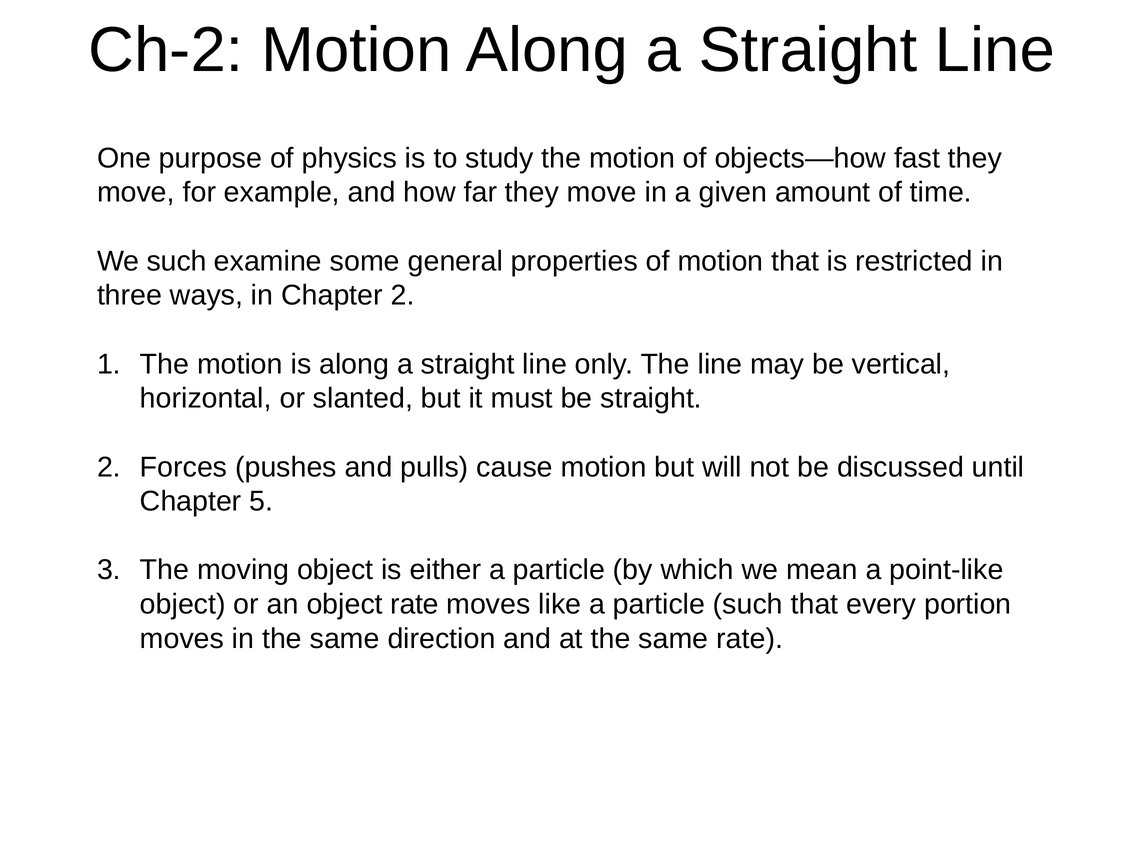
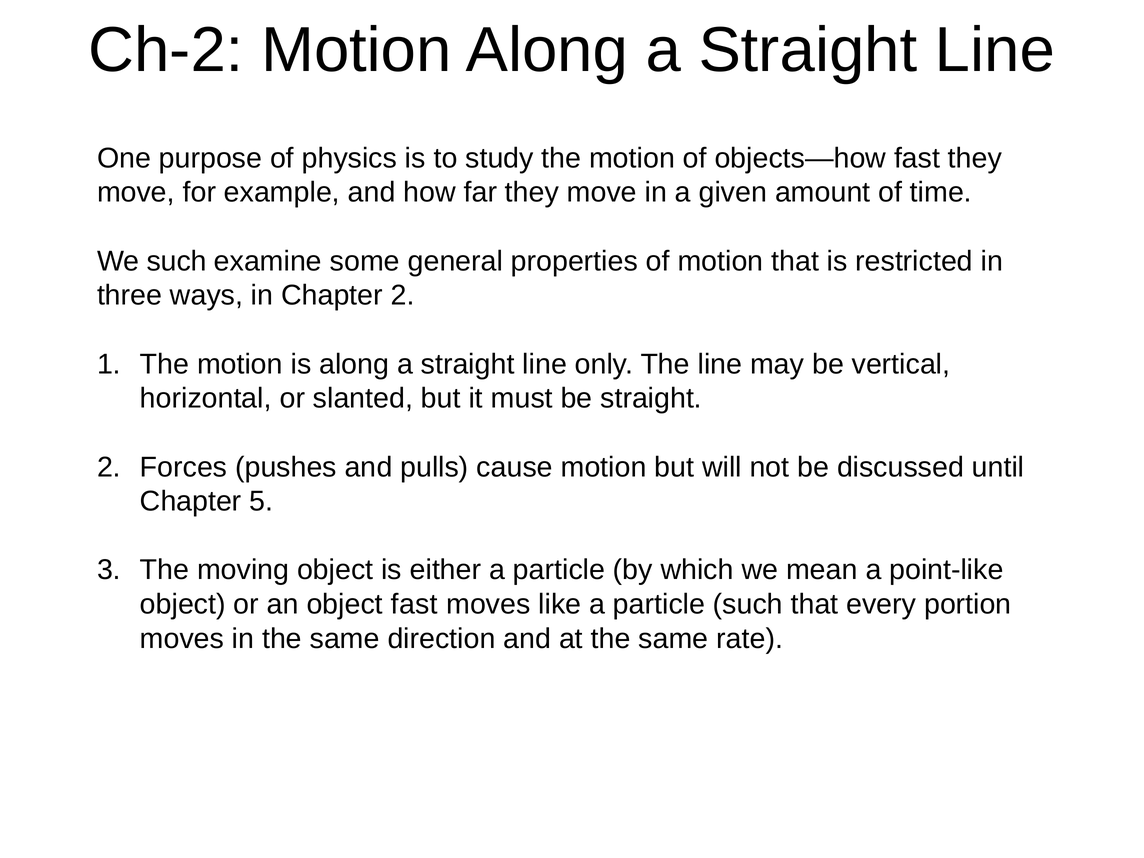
object rate: rate -> fast (414, 604)
